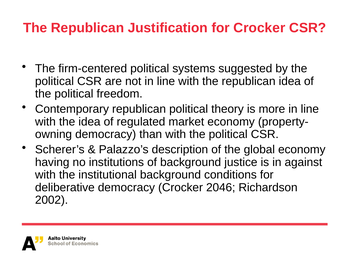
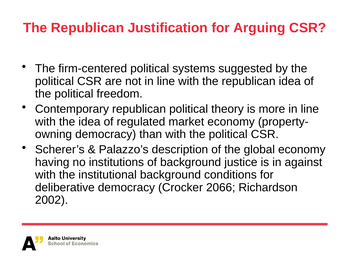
for Crocker: Crocker -> Arguing (259, 28)
2046: 2046 -> 2066 (221, 187)
